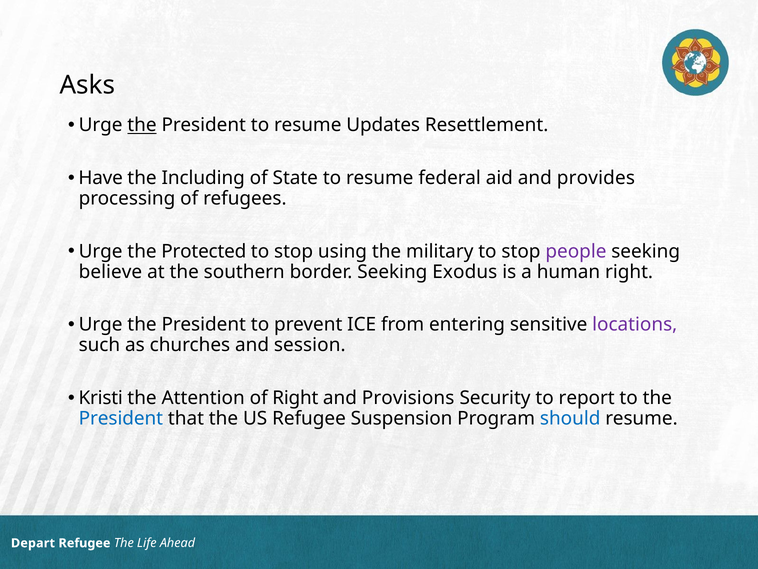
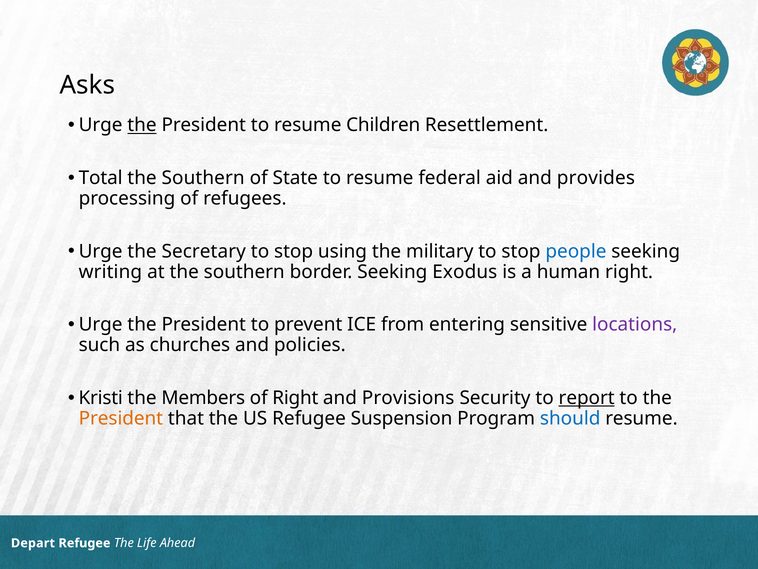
Updates: Updates -> Children (383, 125)
Have: Have -> Total (101, 178)
Including: Including -> Southern (203, 178)
Protected: Protected -> Secretary (204, 251)
people colour: purple -> blue (576, 251)
believe: believe -> writing (110, 272)
session: session -> policies (310, 345)
Attention: Attention -> Members (203, 398)
report underline: none -> present (587, 398)
President colour: blue -> orange (121, 418)
